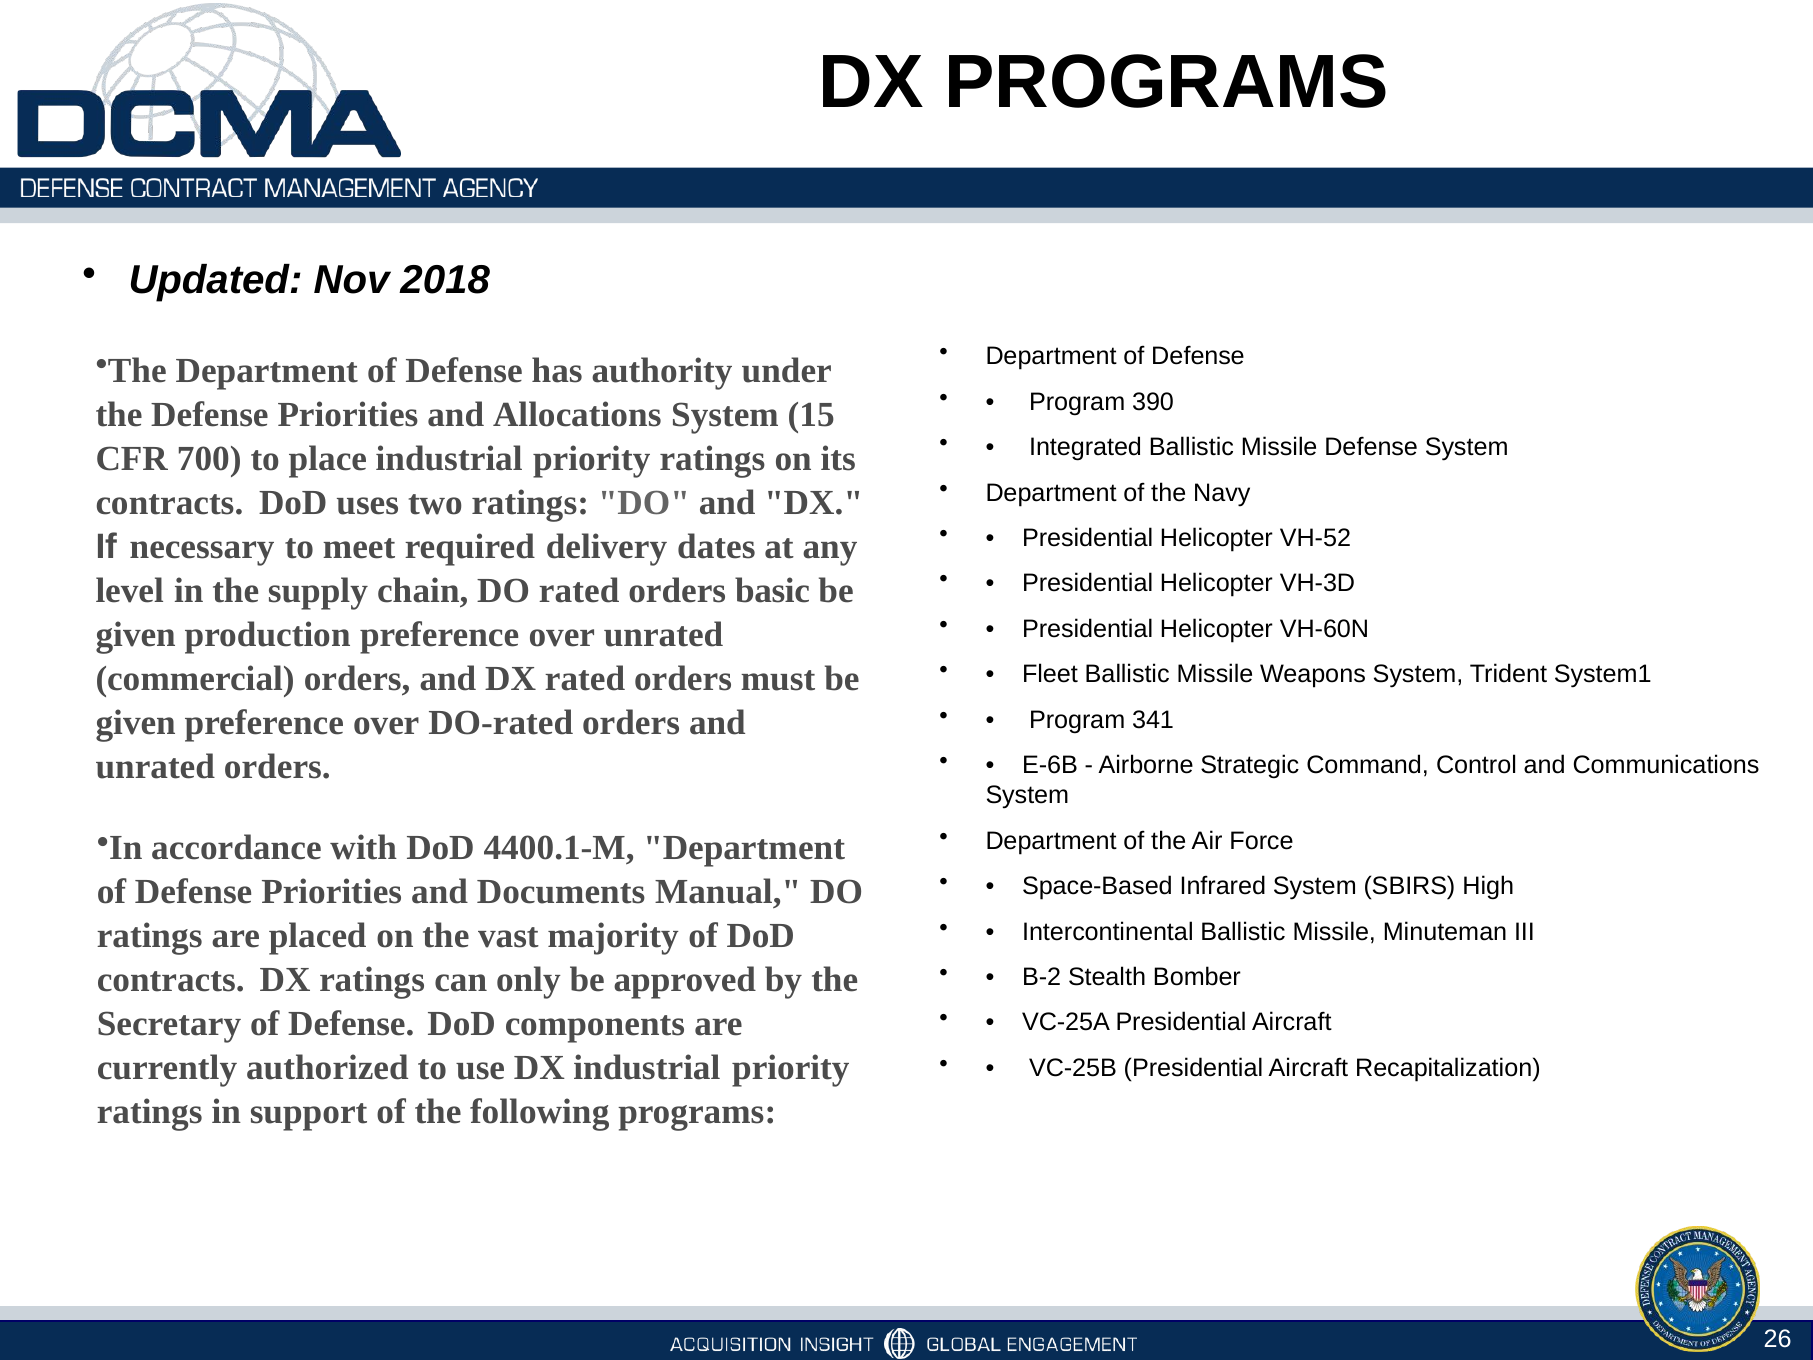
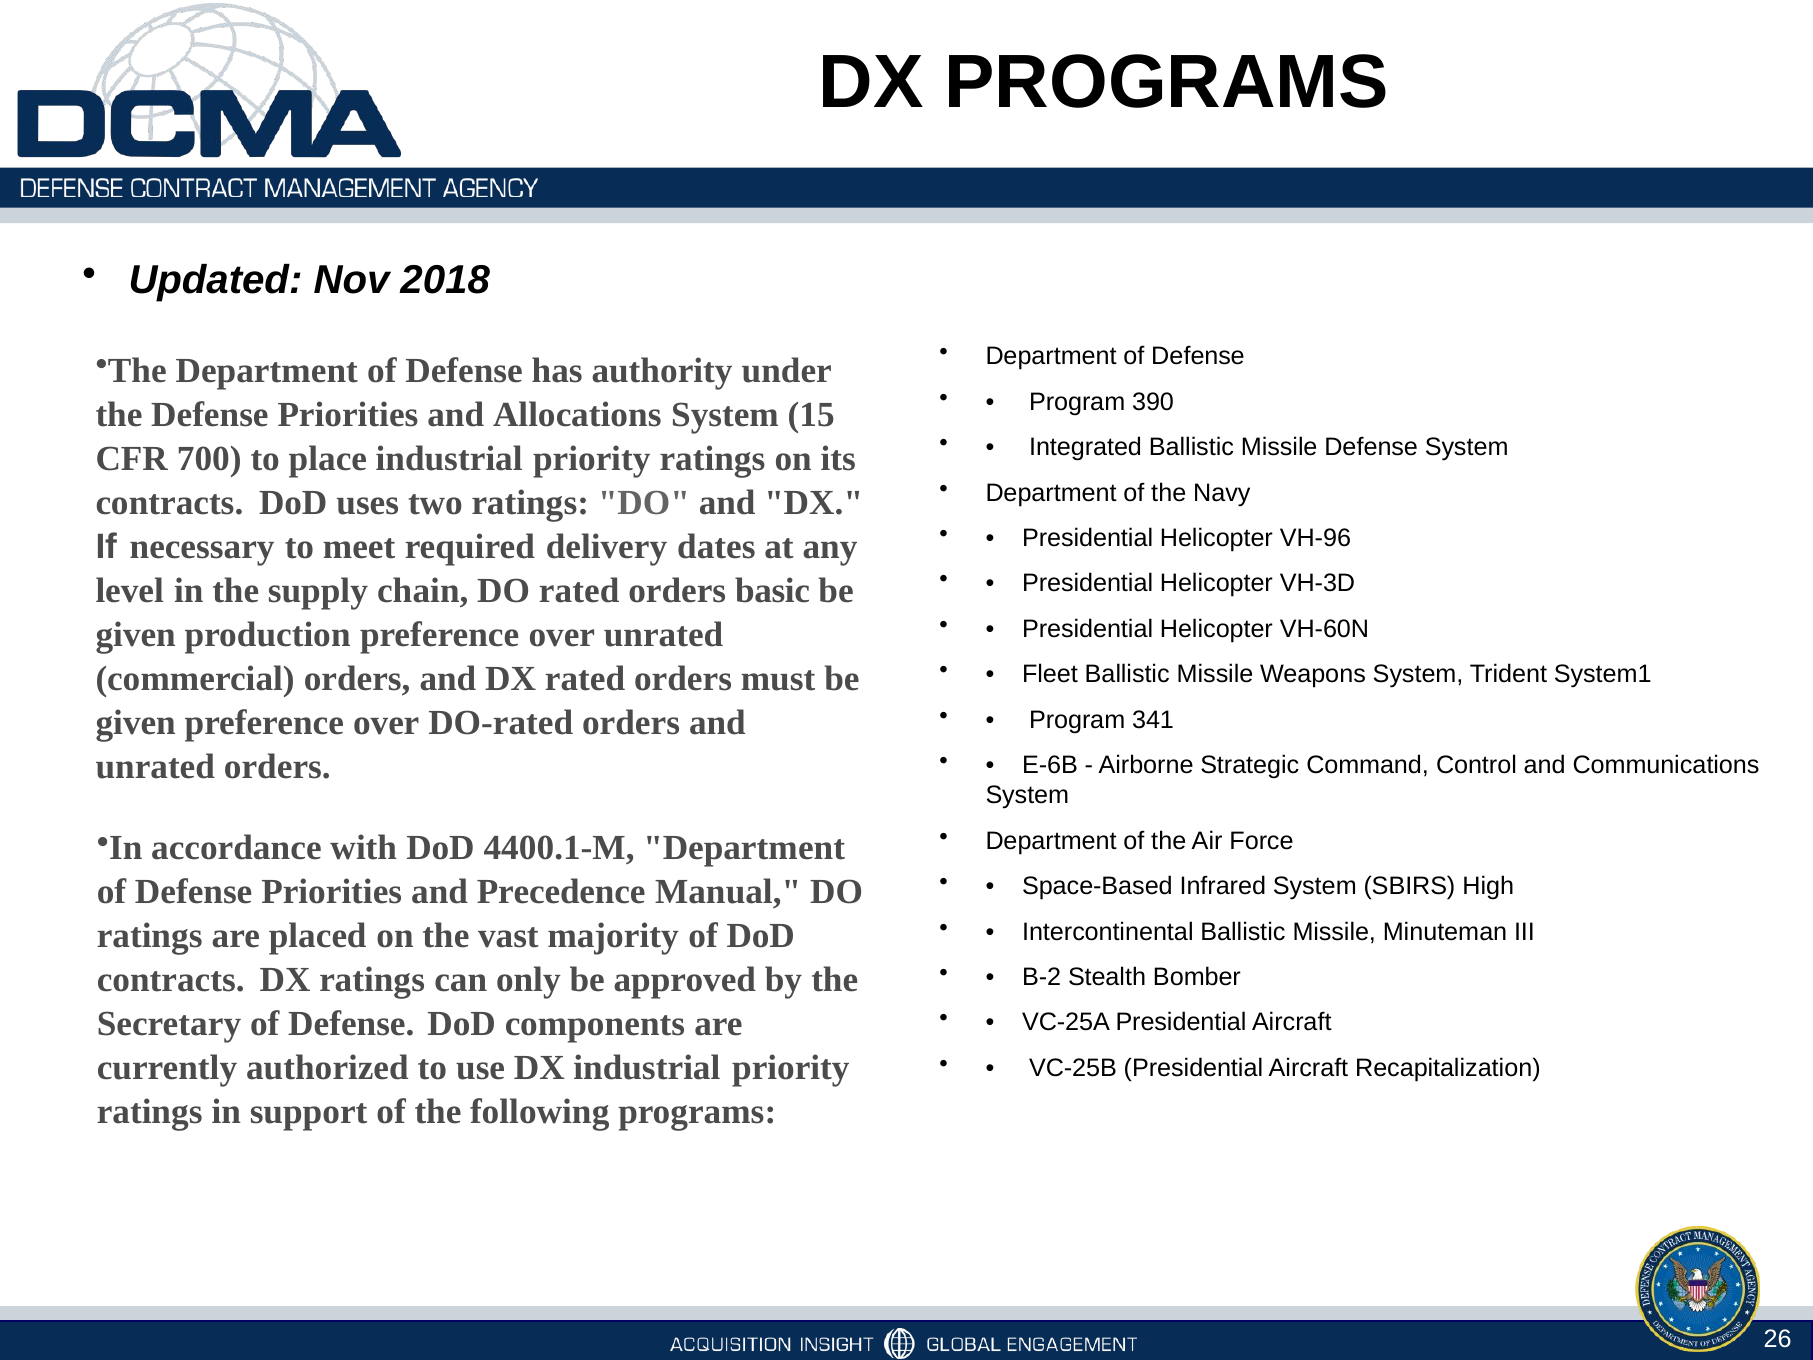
VH-52: VH-52 -> VH-96 (1315, 538)
Documents: Documents -> Precedence (561, 892)
